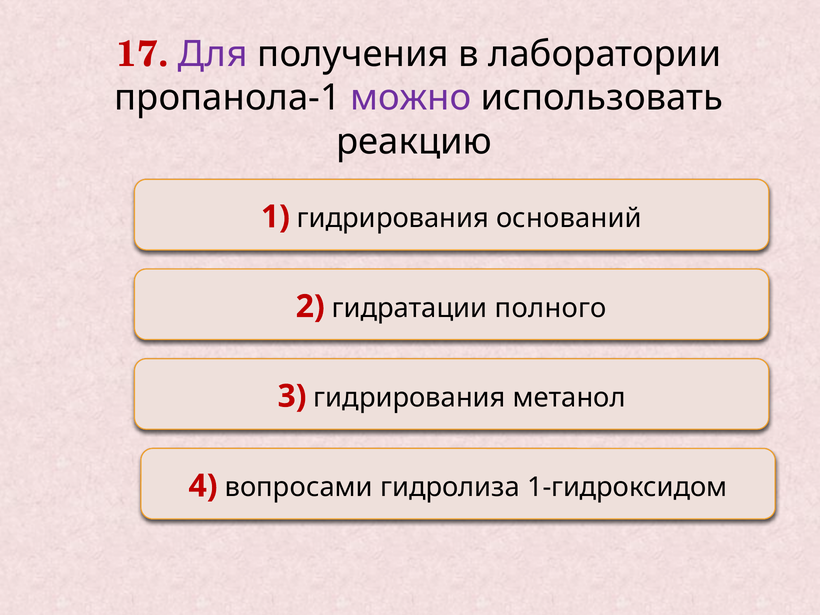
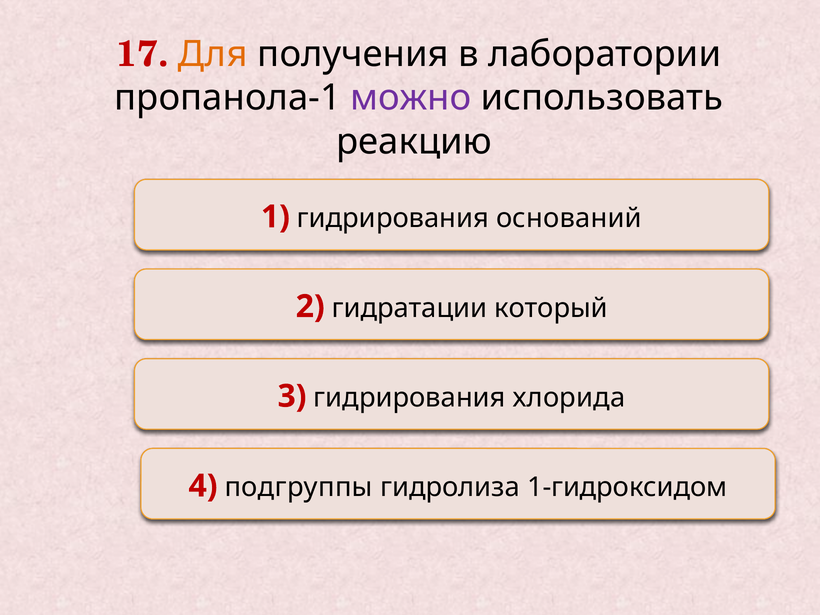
Для colour: purple -> orange (213, 54)
полного: полного -> который (551, 308)
метанол: метанол -> хлорида (569, 398)
вопросами: вопросами -> подгруппы (299, 487)
